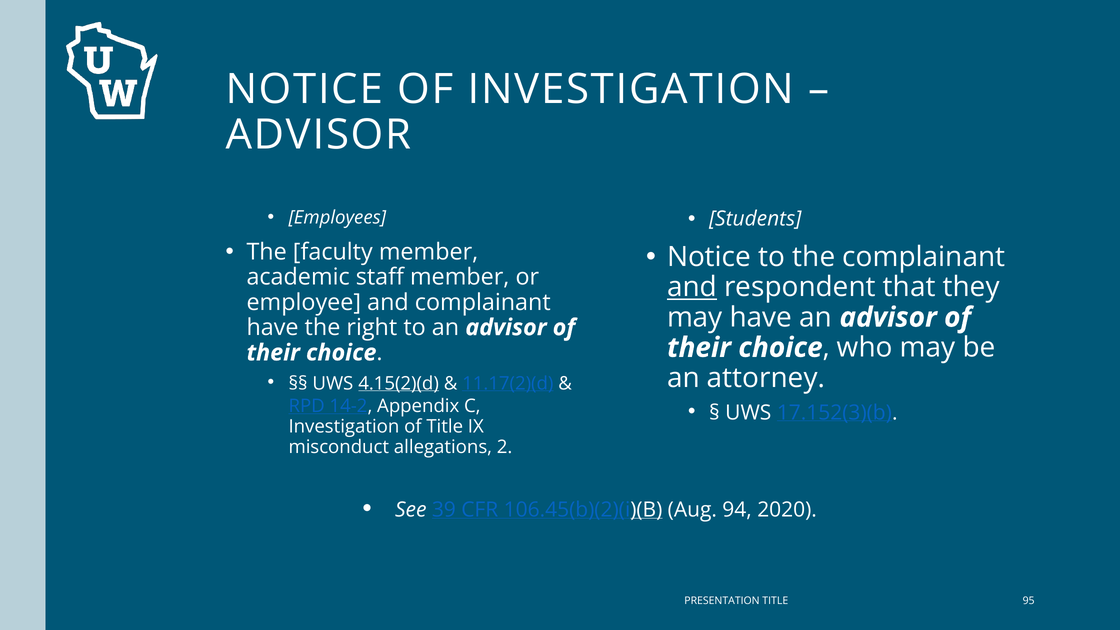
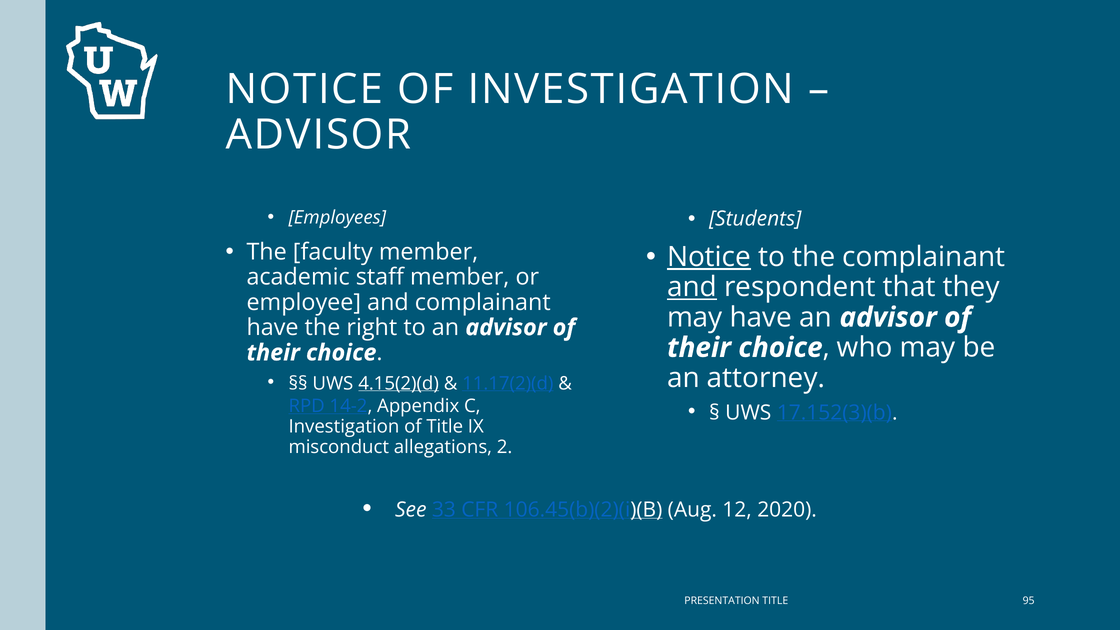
Notice underline: none -> present (709, 257)
39: 39 -> 33 (444, 510)
94: 94 -> 12 (737, 510)
